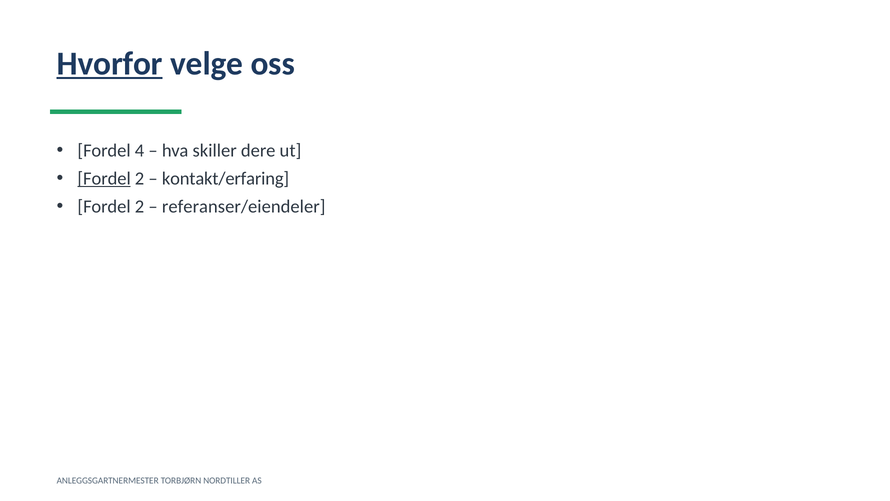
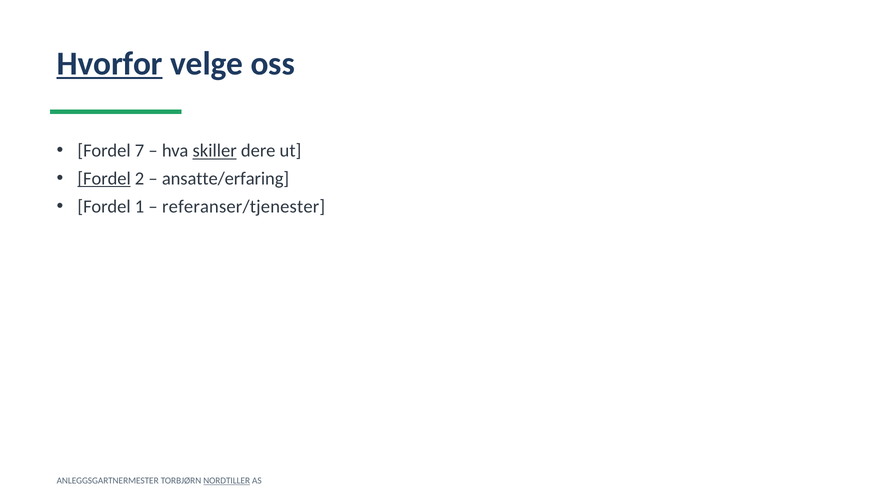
4: 4 -> 7 (140, 151)
skiller underline: none -> present (215, 151)
kontakt/erfaring: kontakt/erfaring -> ansatte/erfaring (225, 179)
2: 2 -> 1 (140, 206)
referanser/eiendeler: referanser/eiendeler -> referanser/tjenester (244, 206)
NORDTILLER underline: none -> present (227, 480)
